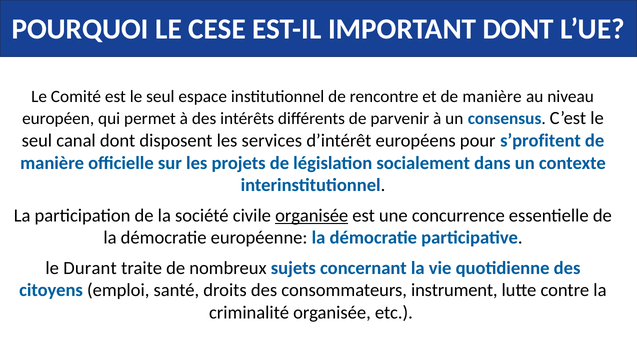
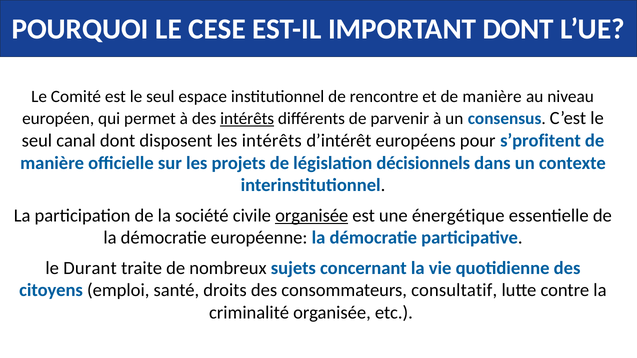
intérêts underline: none -> present (247, 119)
les services: services -> intérêts (272, 141)
socialement: socialement -> décisionnels (423, 163)
concurrence: concurrence -> énergétique (458, 216)
instrument: instrument -> consultatif (454, 290)
